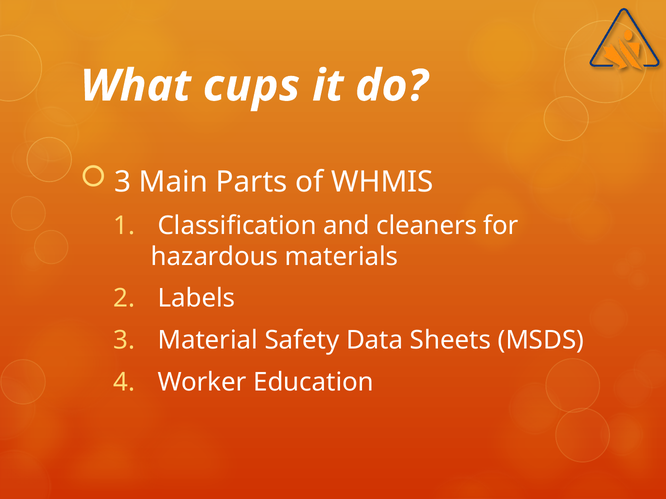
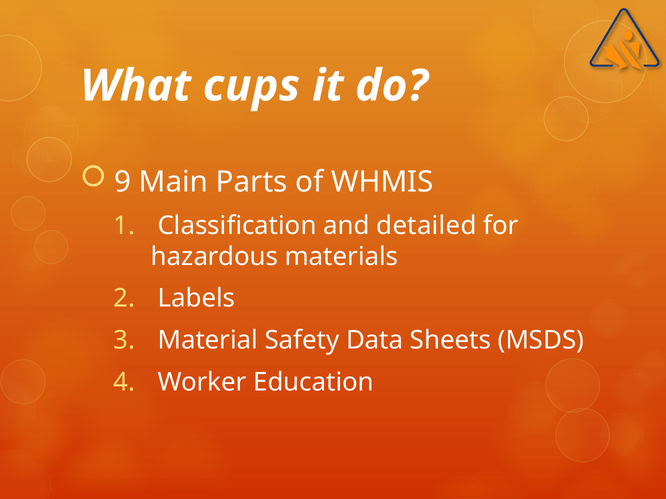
3: 3 -> 9 (123, 182)
cleaners: cleaners -> detailed (426, 226)
